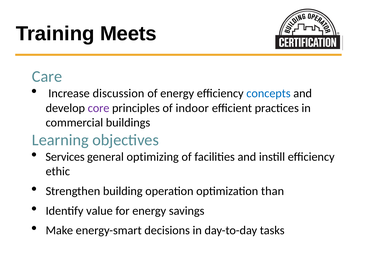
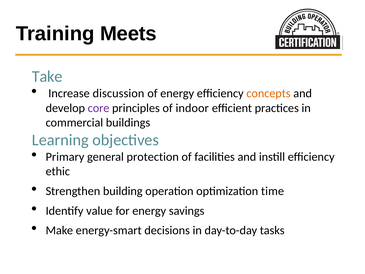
Care: Care -> Take (47, 77)
concepts colour: blue -> orange (268, 93)
Services: Services -> Primary (65, 157)
optimizing: optimizing -> protection (153, 157)
than: than -> time (273, 191)
